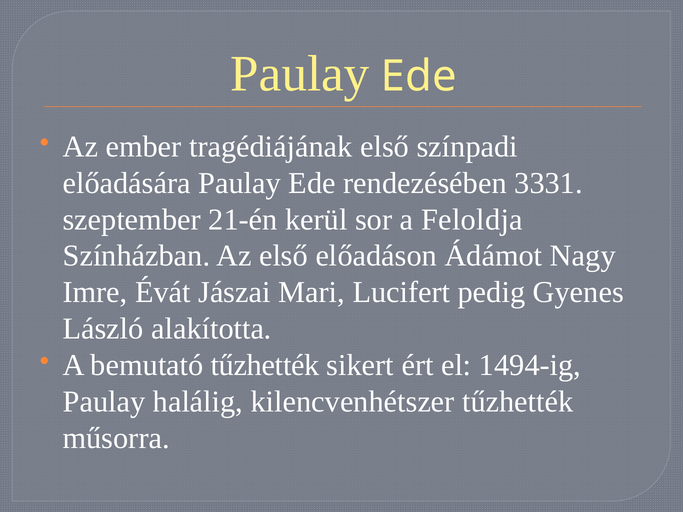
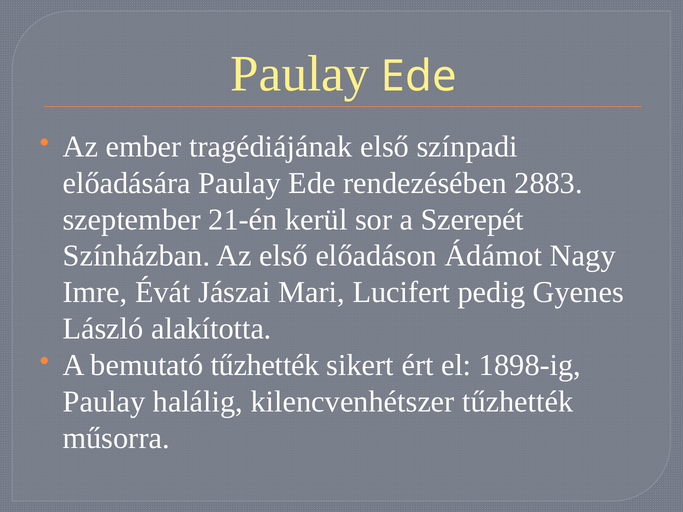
3331: 3331 -> 2883 (549, 183)
Feloldja: Feloldja -> Szerepét (472, 220)
1494-ig: 1494-ig -> 1898-ig (530, 365)
